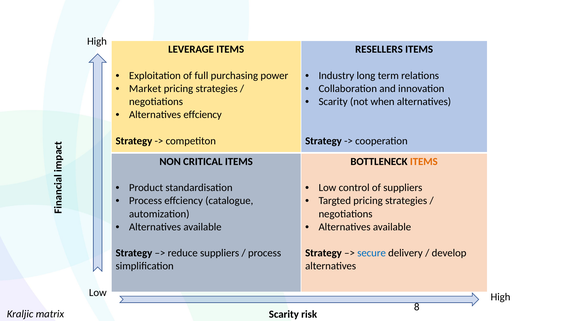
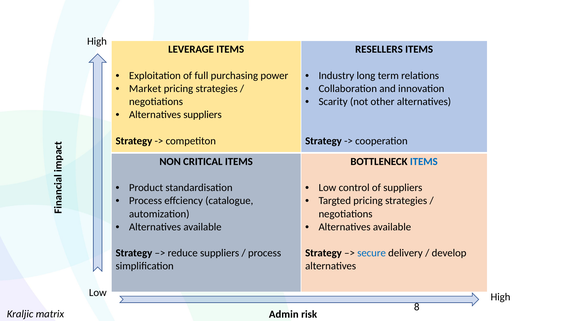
when: when -> other (382, 102)
Alternatives effciency: effciency -> suppliers (203, 115)
ITEMS colour: orange -> blue (424, 162)
Scarity: Scarity -> Admin (284, 315)
